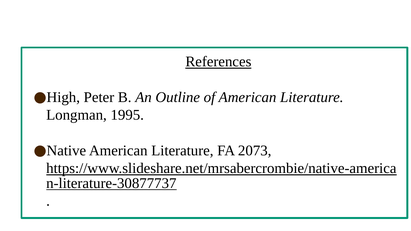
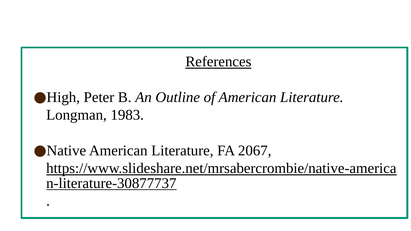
1995: 1995 -> 1983 (127, 115)
2073: 2073 -> 2067 (255, 151)
